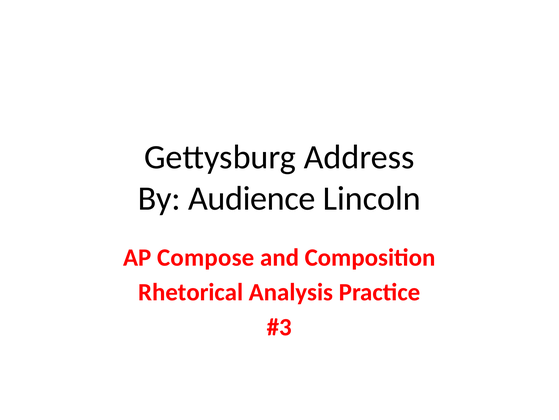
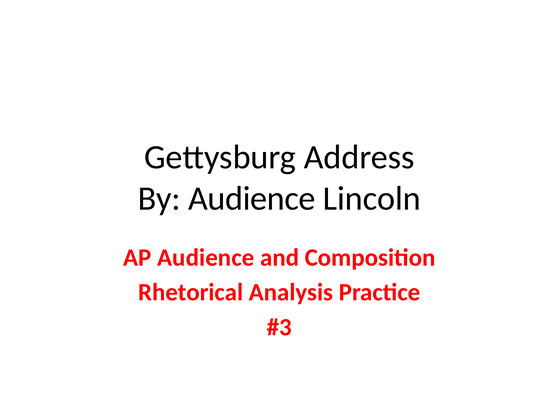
AP Compose: Compose -> Audience (206, 257)
